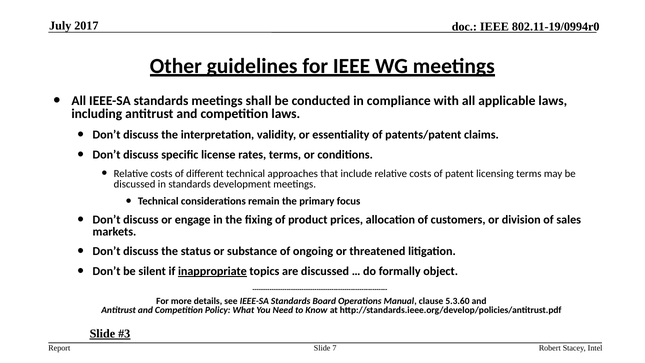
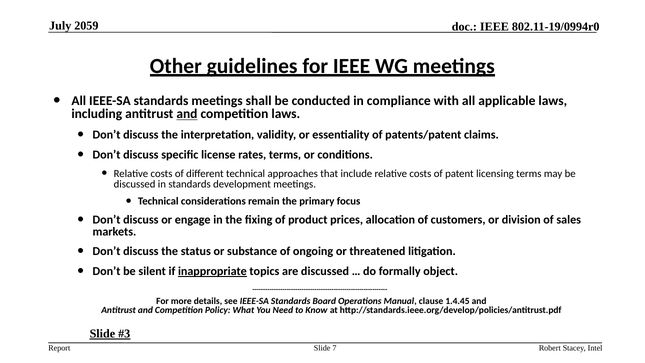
2017: 2017 -> 2059 (86, 26)
and underline: none -> present (187, 114)
5.3.60: 5.3.60 -> 1.4.45 (457, 301)
